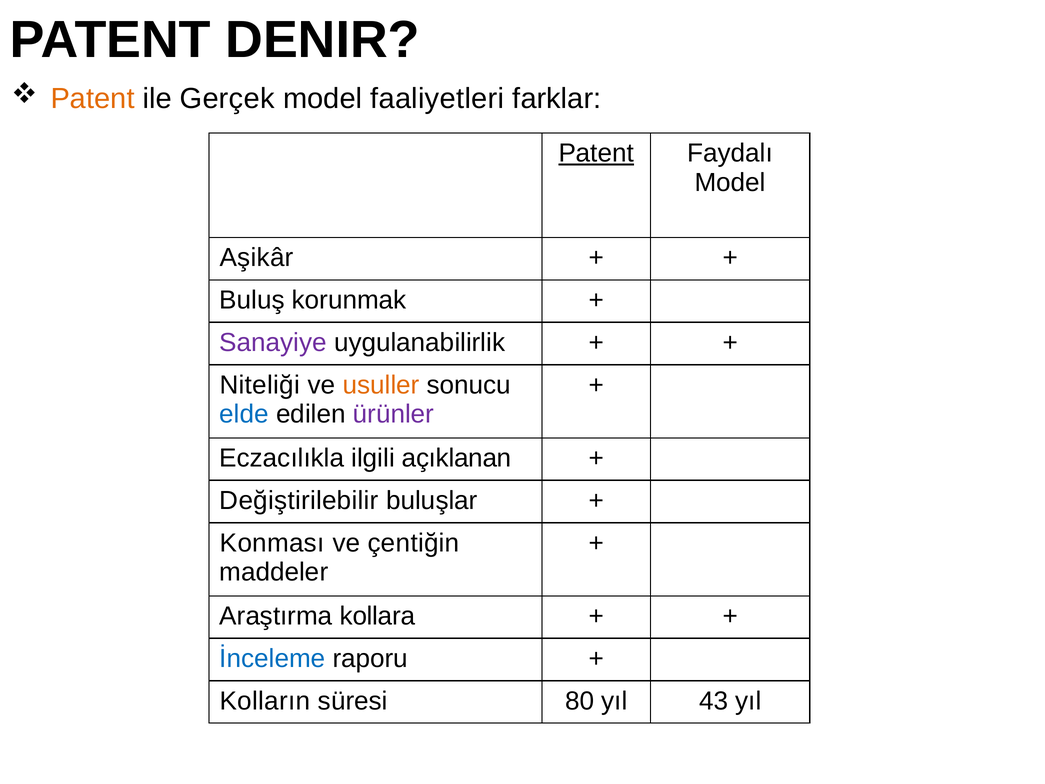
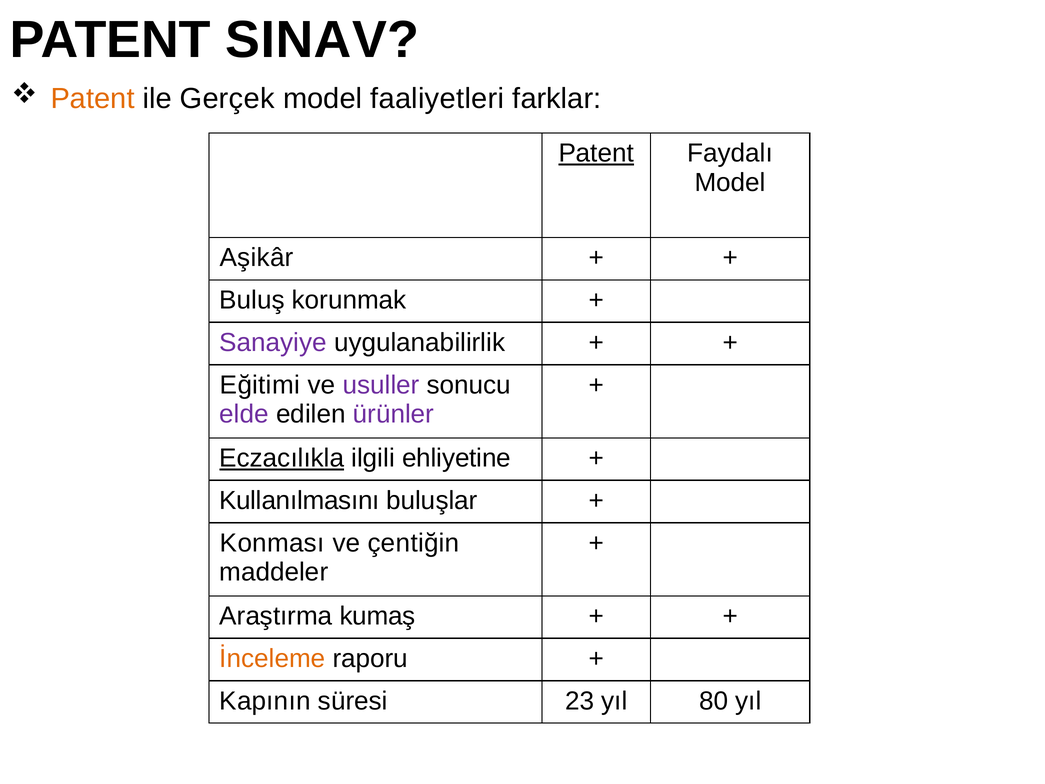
DENIR: DENIR -> SINAV (322, 40)
Niteliği: Niteliği -> Eğitimi (260, 385)
usuller colour: orange -> purple (381, 385)
elde colour: blue -> purple (244, 414)
Eczacılıkla underline: none -> present (282, 458)
açıklanan: açıklanan -> ehliyetine (457, 458)
Değiştirilebilir: Değiştirilebilir -> Kullanılmasını (299, 500)
kollara: kollara -> kumaş (378, 616)
İnceleme colour: blue -> orange (272, 658)
Kolların: Kolların -> Kapının (265, 701)
80: 80 -> 23 (580, 701)
43: 43 -> 80 (714, 701)
